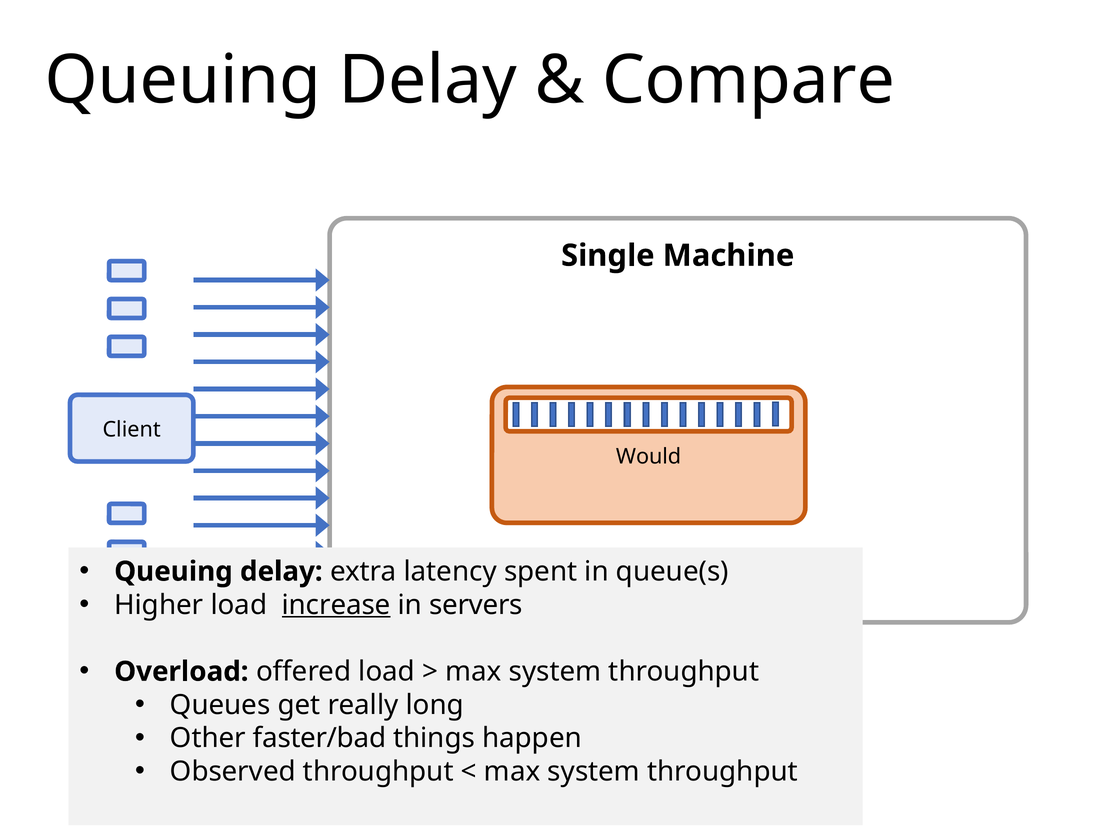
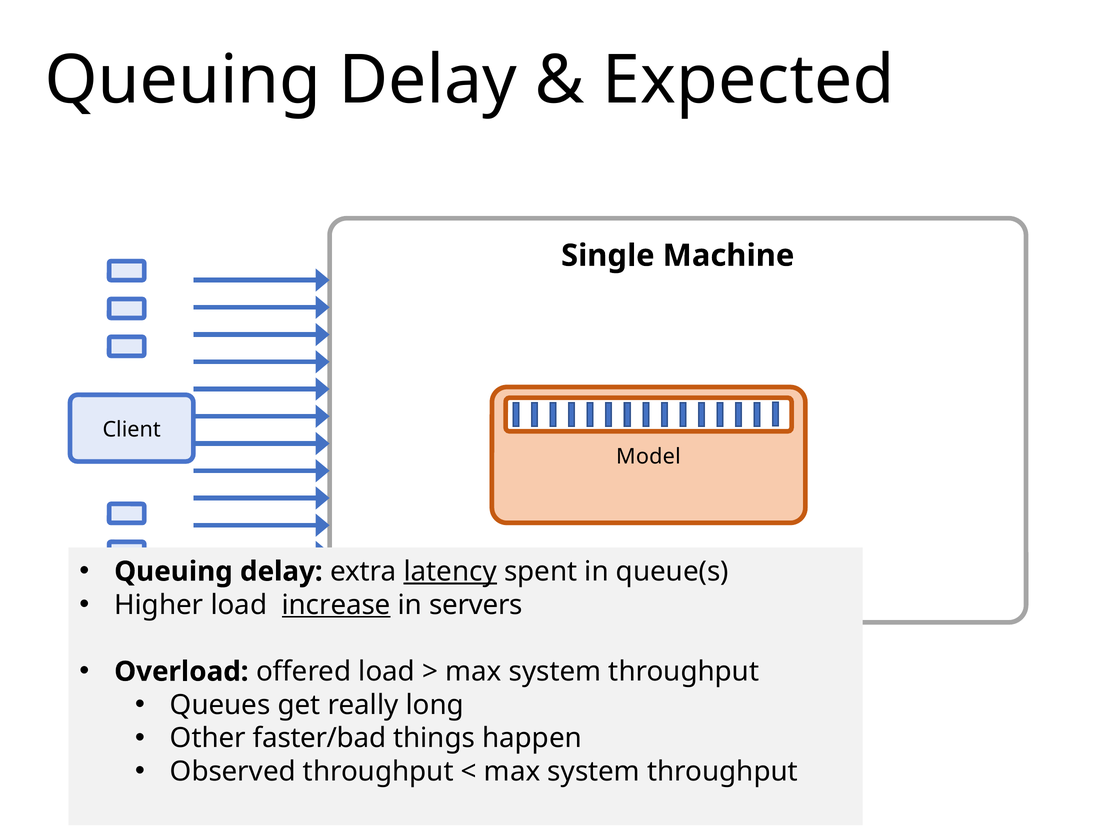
Compare: Compare -> Expected (748, 80)
Would: Would -> Model (648, 456)
latency underline: none -> present (450, 572)
